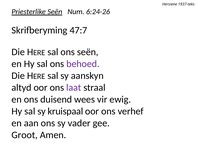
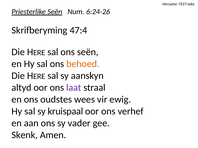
47:7: 47:7 -> 47:4 (78, 30)
behoed colour: purple -> orange (83, 64)
duisend: duisend -> oudstes (56, 100)
Groot: Groot -> Skenk (25, 135)
